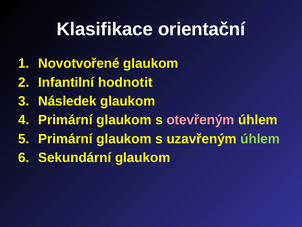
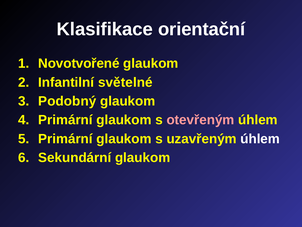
hodnotit: hodnotit -> světelné (125, 82)
Následek: Následek -> Podobný (67, 101)
úhlem colour: light green -> white (260, 139)
